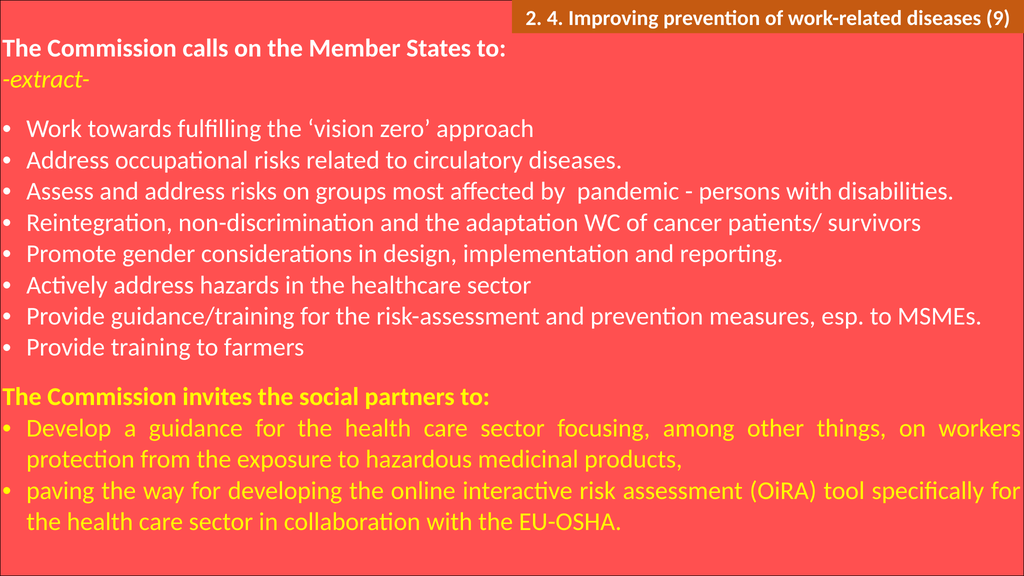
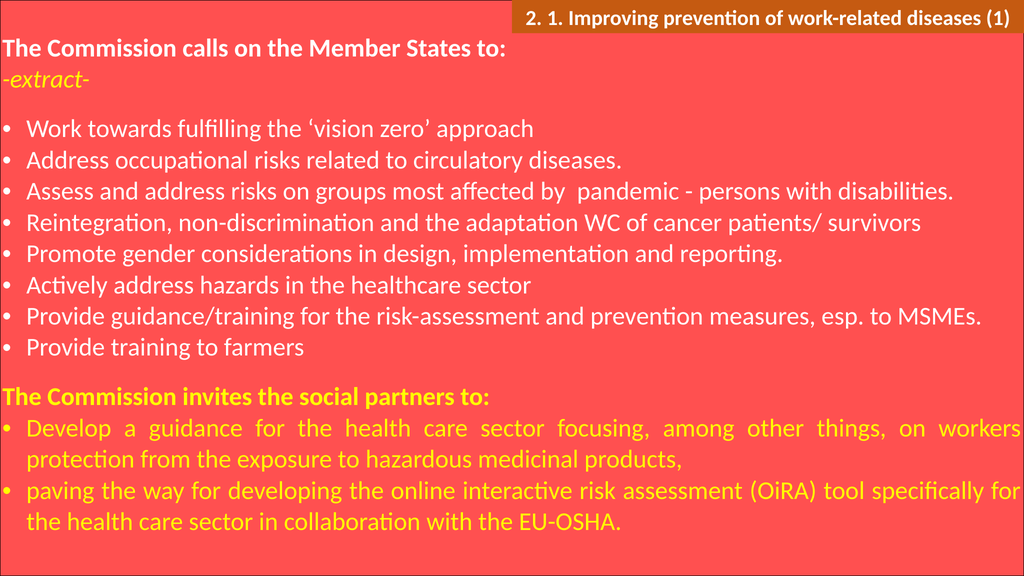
2 4: 4 -> 1 (555, 18)
diseases 9: 9 -> 1 (998, 18)
